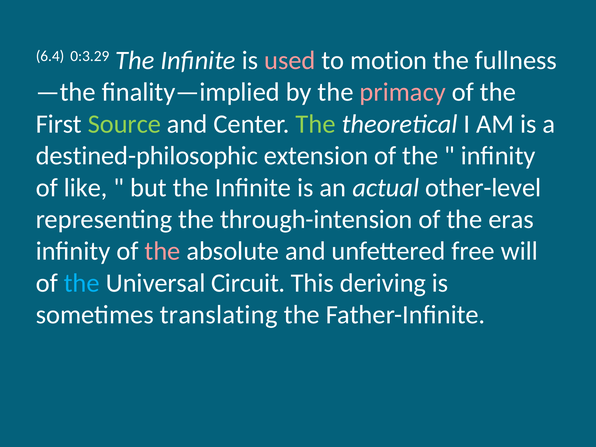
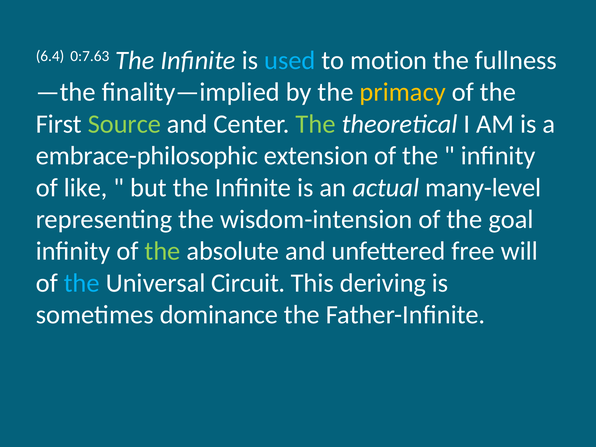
0:3.29: 0:3.29 -> 0:7.63 (90, 56)
used colour: pink -> light blue (290, 60)
primacy colour: pink -> yellow (403, 92)
destined-philosophic: destined-philosophic -> embrace-philosophic (147, 156)
other-level: other-level -> many-level (483, 188)
through-intension: through-intension -> wisdom-intension (316, 219)
eras: eras -> goal (511, 219)
the colour: pink -> light green (162, 251)
translating: translating -> dominance (219, 315)
